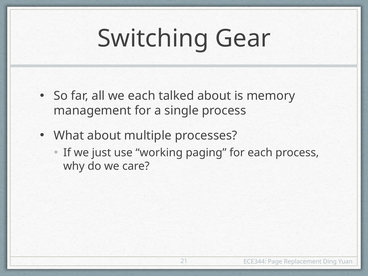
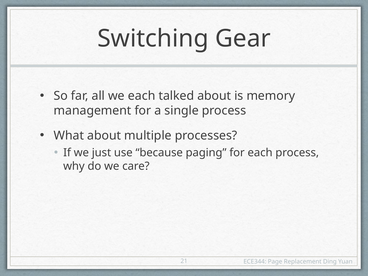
working: working -> because (159, 153)
